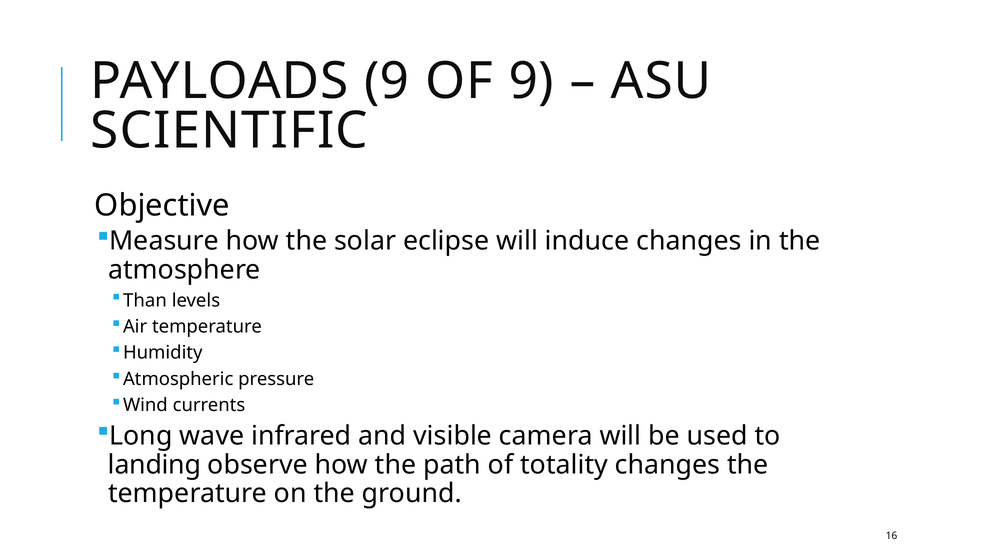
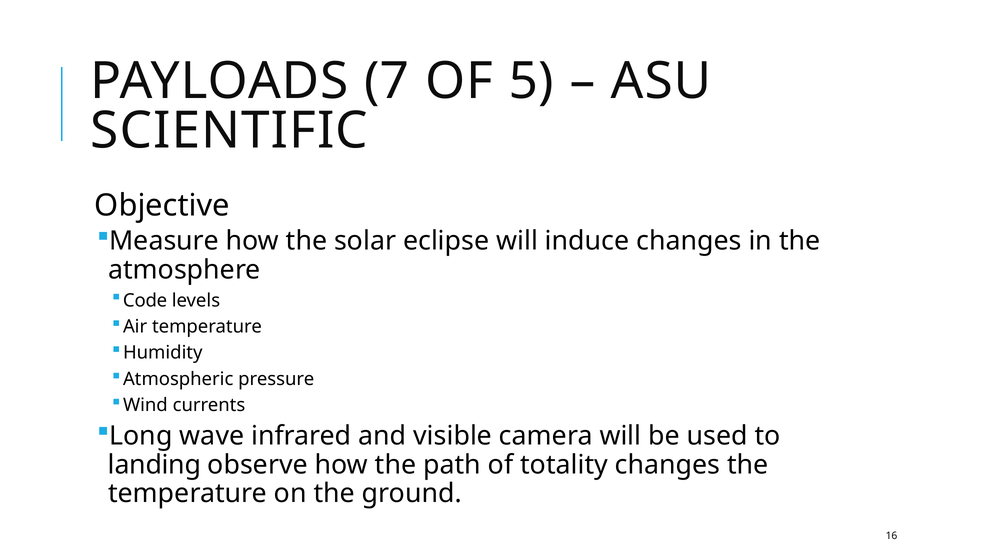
PAYLOADS 9: 9 -> 7 (387, 81)
OF 9: 9 -> 5 (531, 81)
Than: Than -> Code (145, 300)
